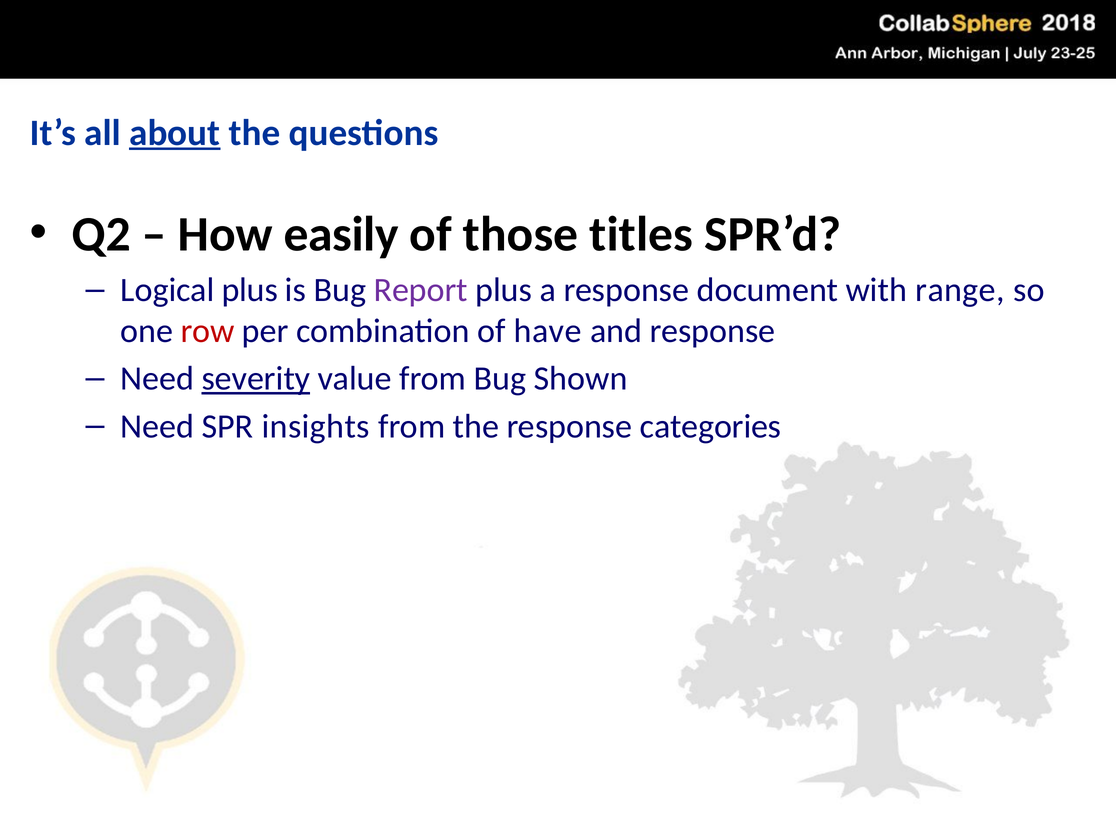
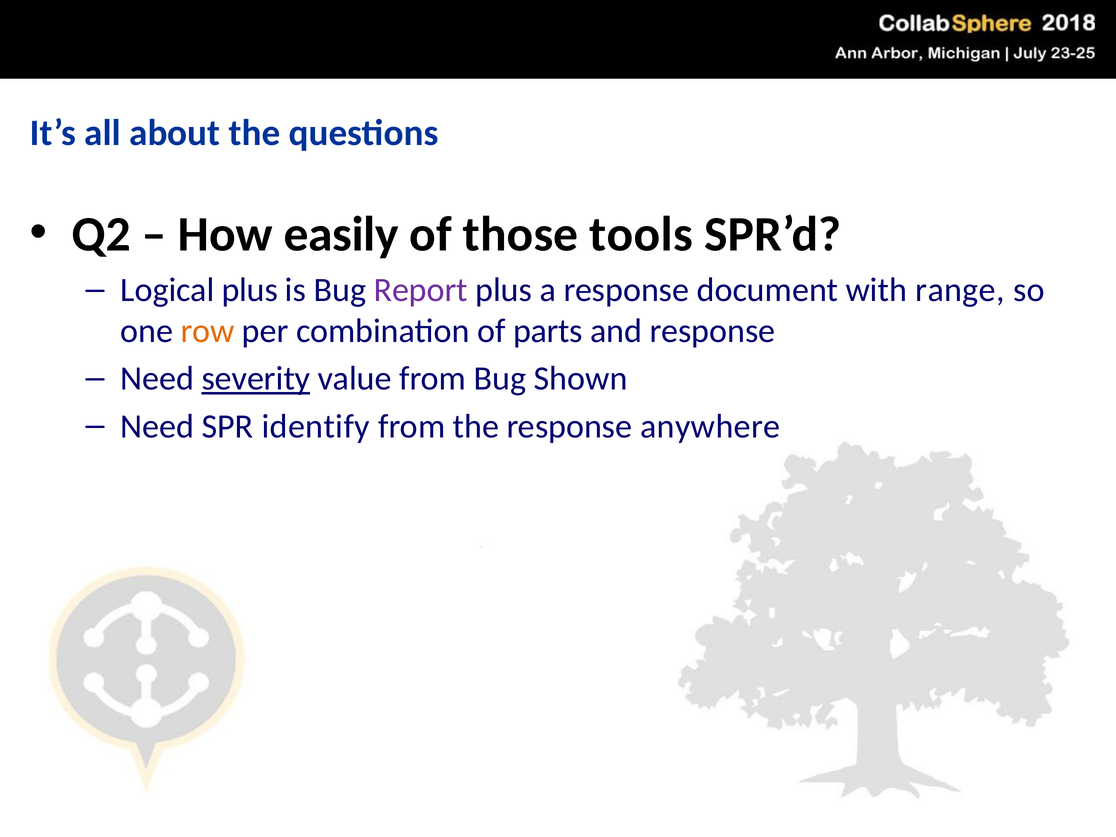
about underline: present -> none (175, 133)
titles: titles -> tools (641, 234)
row colour: red -> orange (208, 331)
have: have -> parts (548, 331)
insights: insights -> identify (316, 426)
categories: categories -> anywhere (710, 426)
